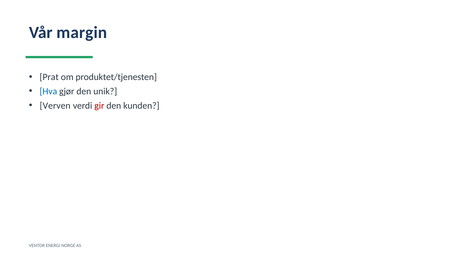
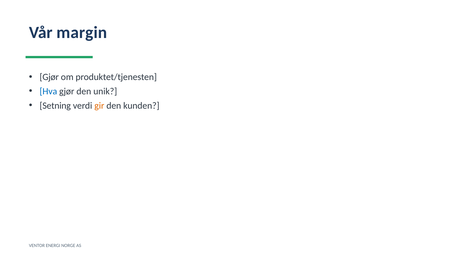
Prat: Prat -> Gjør (49, 77)
Verven: Verven -> Setning (55, 106)
gir colour: red -> orange (99, 106)
